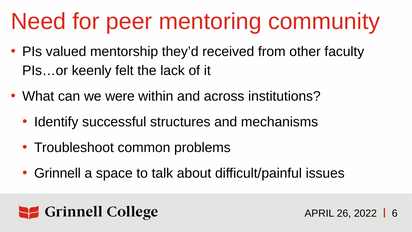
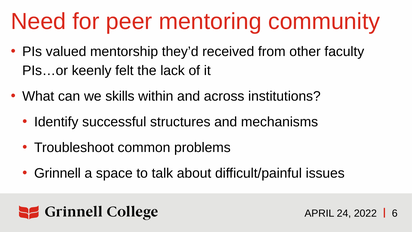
were: were -> skills (120, 96)
26: 26 -> 24 (344, 213)
